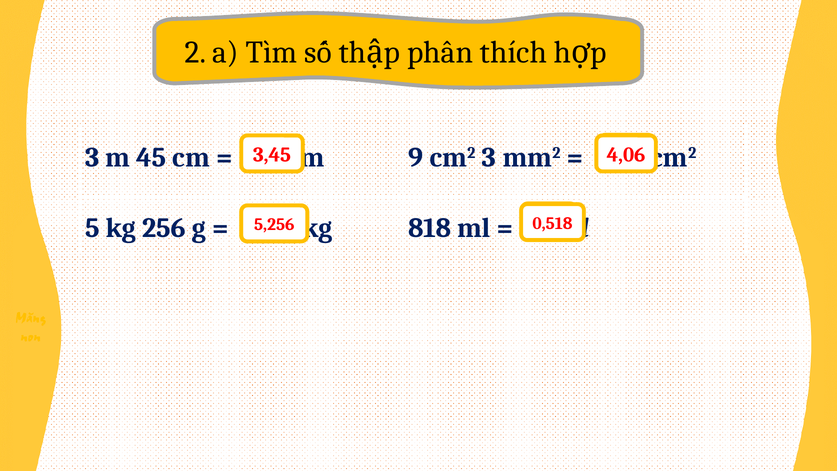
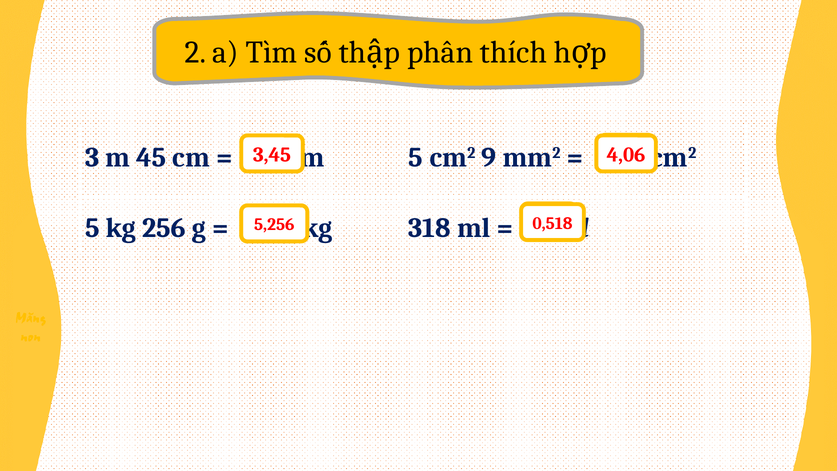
9: 9 -> 5 (416, 158)
cm2 3: 3 -> 9 (489, 158)
818: 818 -> 318 (429, 228)
